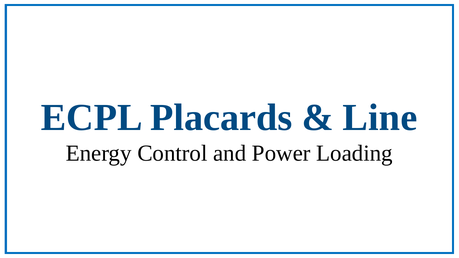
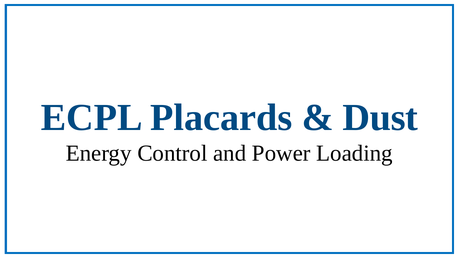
Line: Line -> Dust (380, 118)
